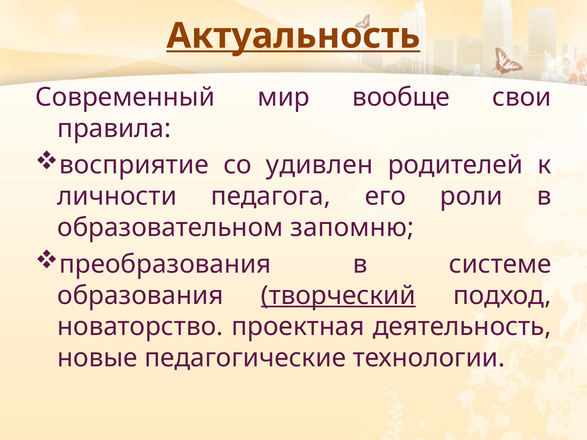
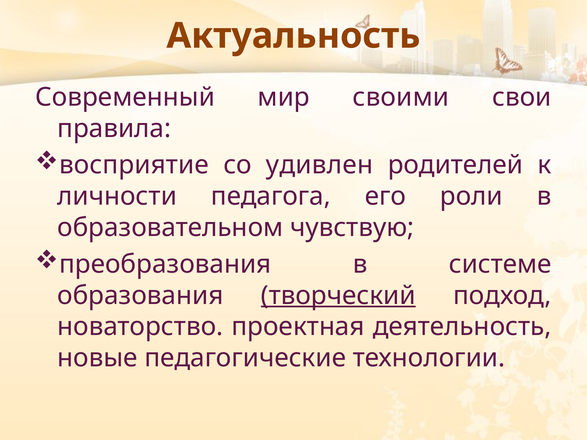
Актуальность underline: present -> none (293, 36)
вообще: вообще -> своими (401, 97)
запомню: запомню -> чувствую (352, 228)
